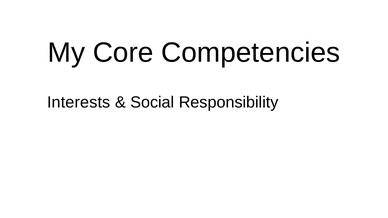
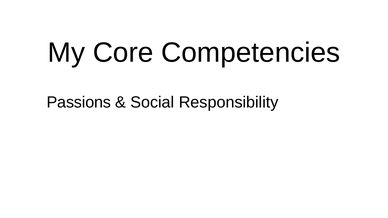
Interests: Interests -> Passions (79, 102)
